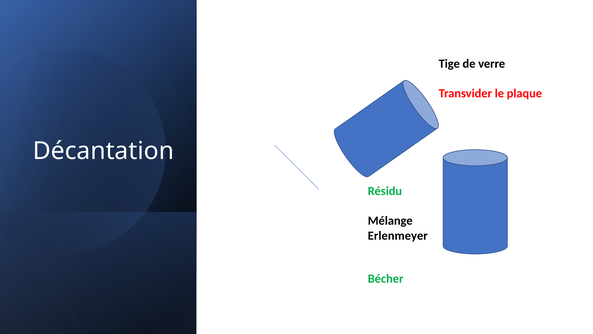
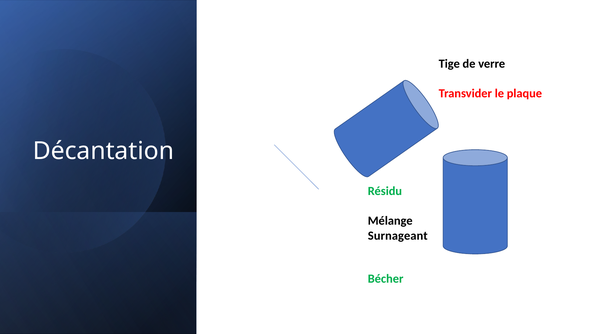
Erlenmeyer: Erlenmeyer -> Surnageant (398, 235)
